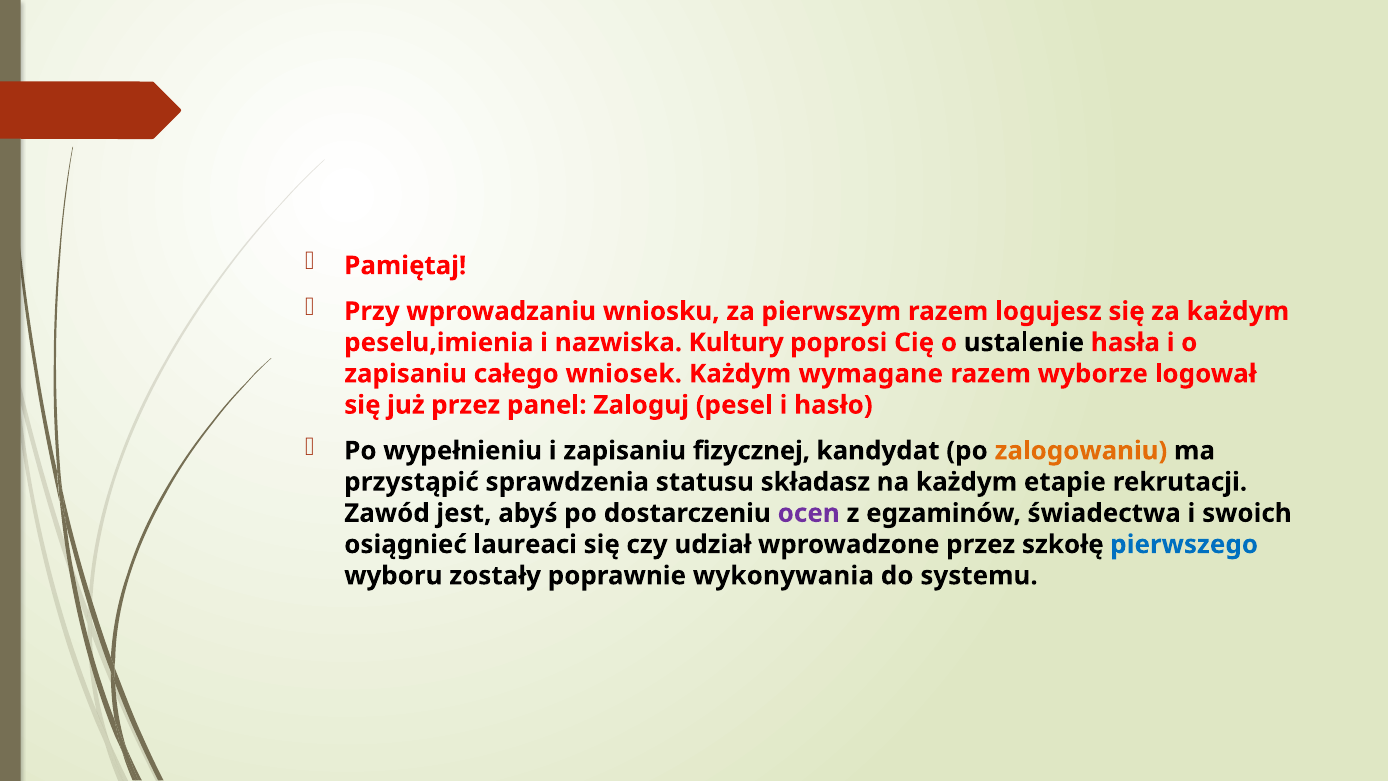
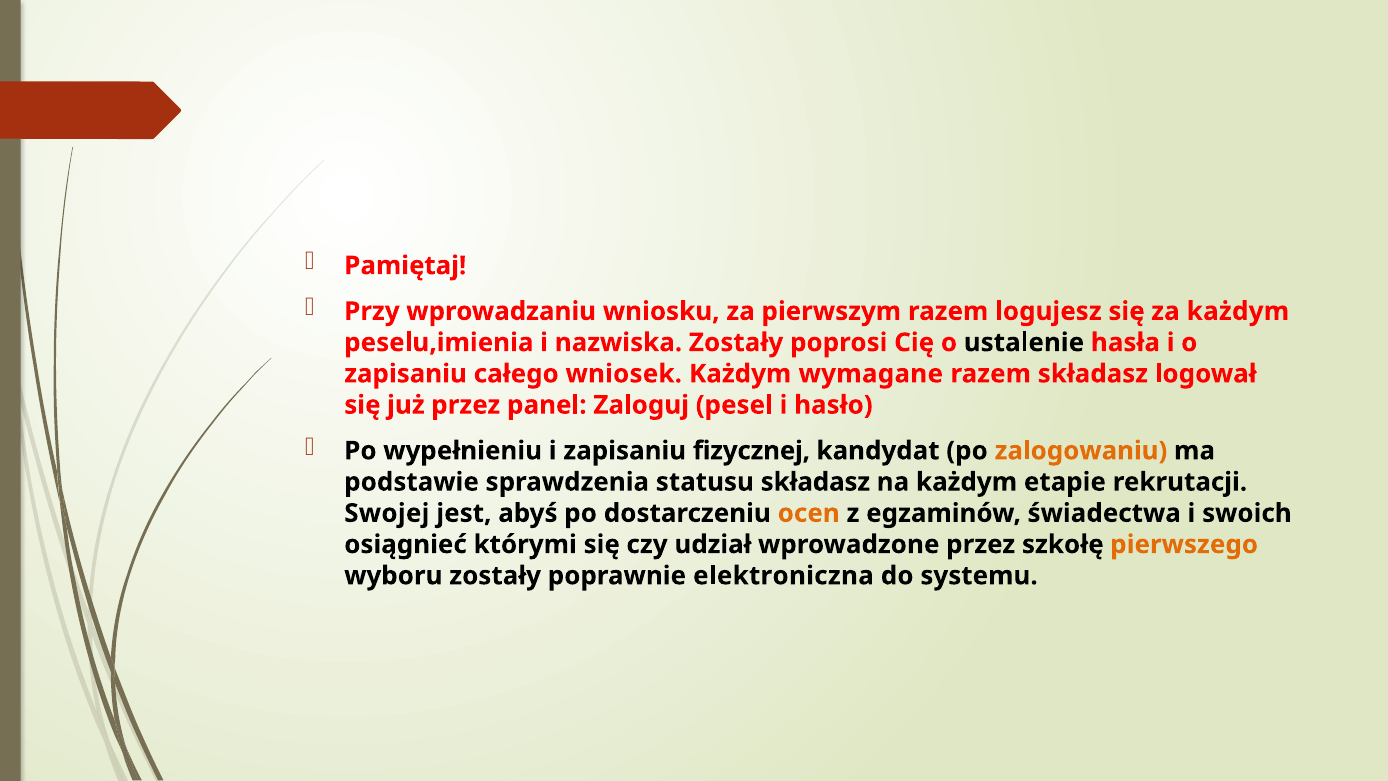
nazwiska Kultury: Kultury -> Zostały (736, 342)
razem wyborze: wyborze -> składasz (1093, 374)
przystąpić: przystąpić -> podstawie (412, 482)
Zawód: Zawód -> Swojej (387, 513)
ocen colour: purple -> orange (809, 513)
laureaci: laureaci -> którymi (525, 544)
pierwszego colour: blue -> orange (1184, 544)
wykonywania: wykonywania -> elektroniczna (783, 576)
